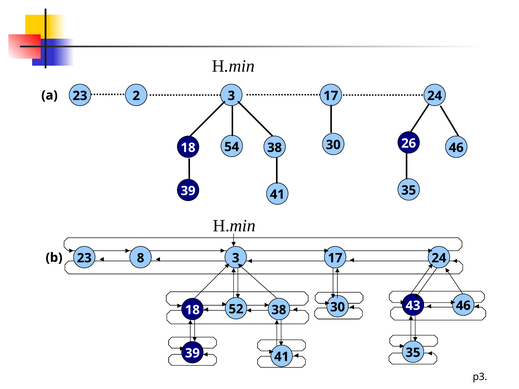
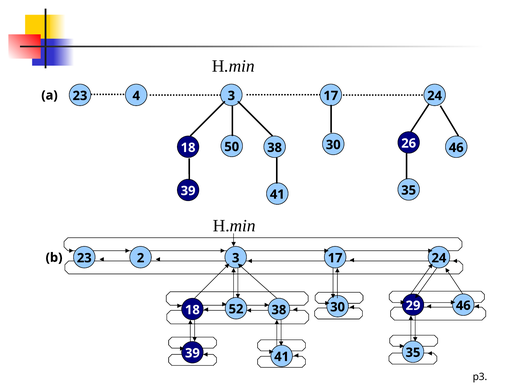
2: 2 -> 4 (136, 96)
54: 54 -> 50 (232, 147)
8: 8 -> 2 (141, 258)
43: 43 -> 29 (413, 306)
